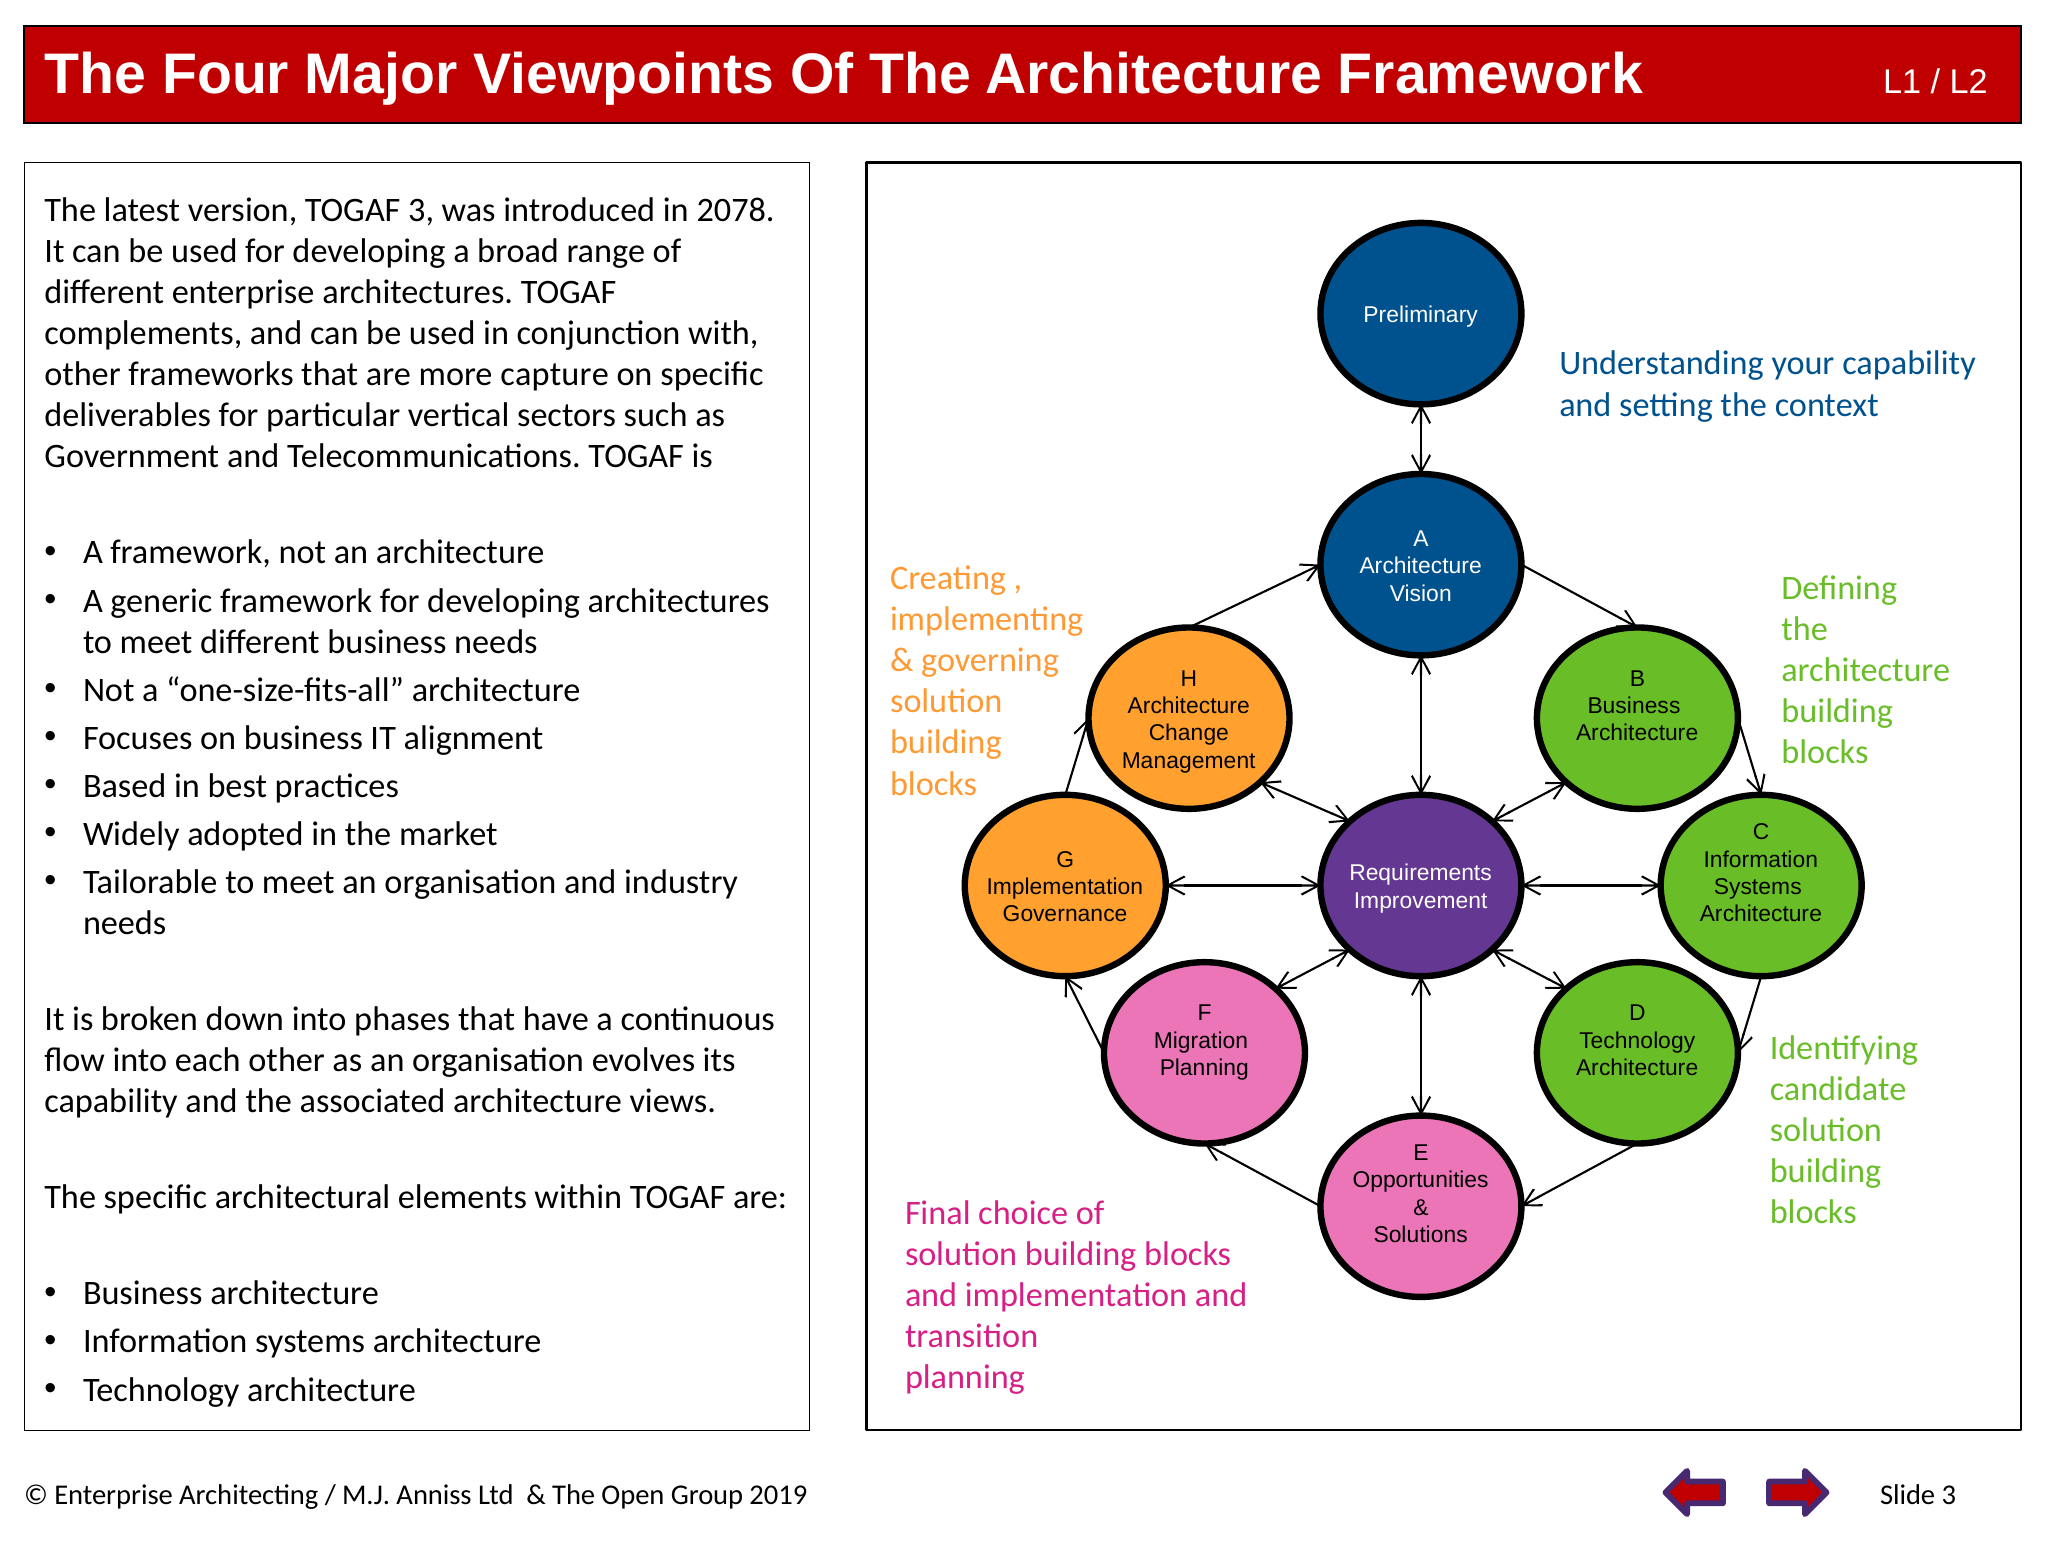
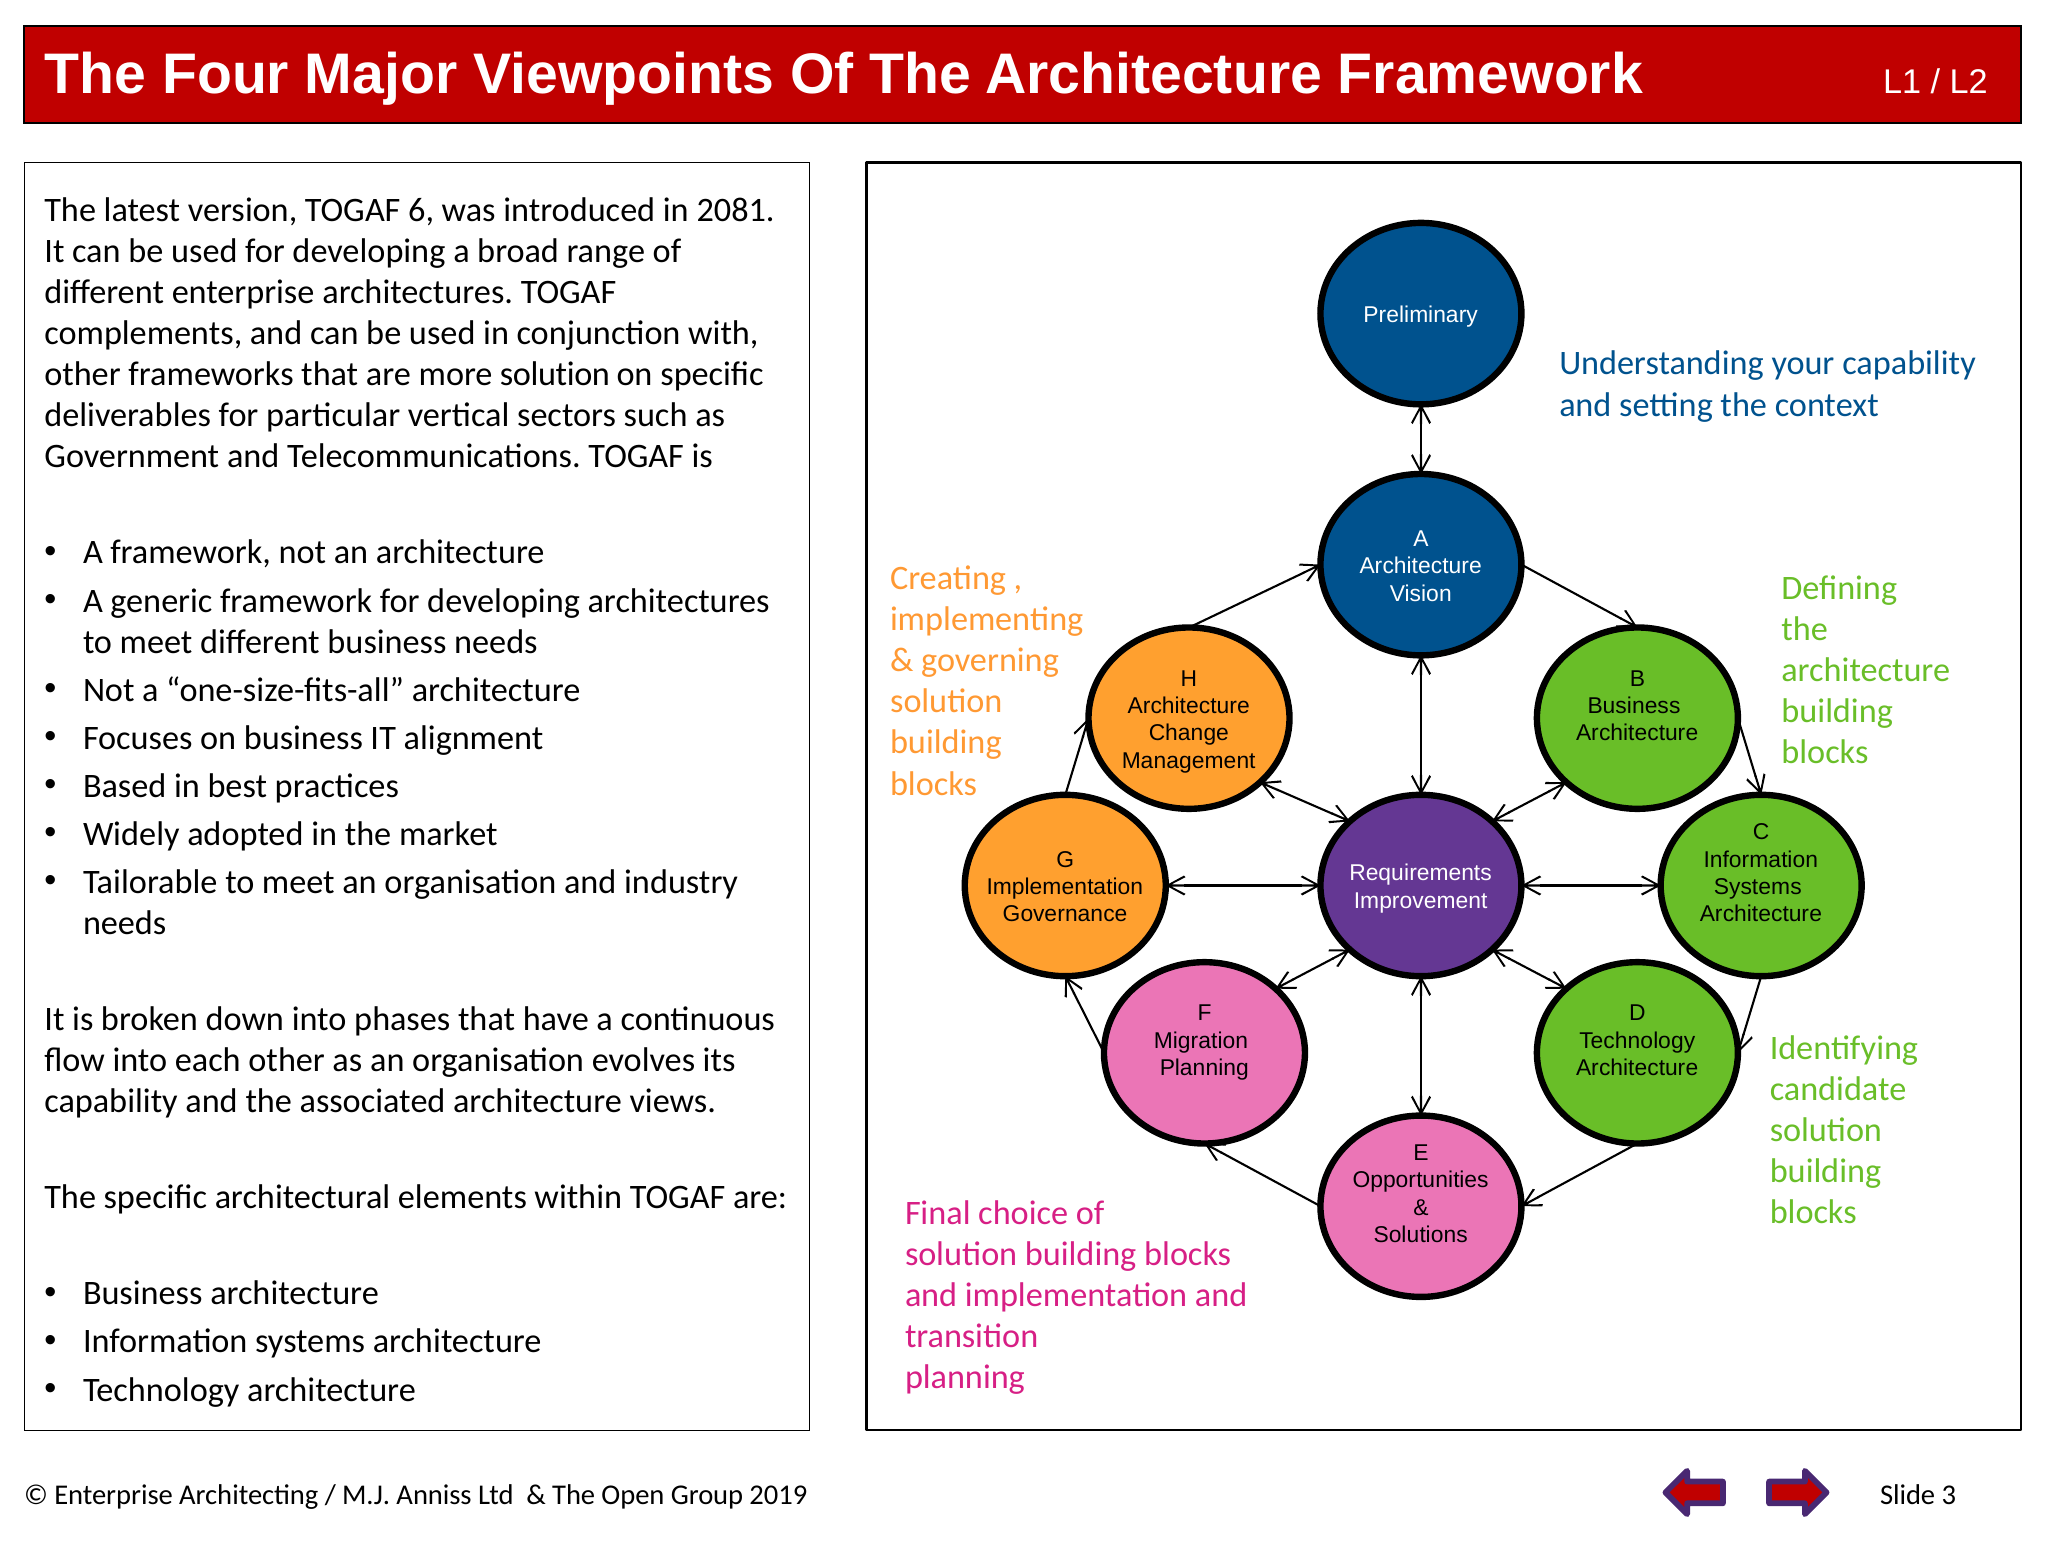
TOGAF 3: 3 -> 6 (421, 210)
2078: 2078 -> 2081 (736, 210)
more capture: capture -> solution (555, 374)
